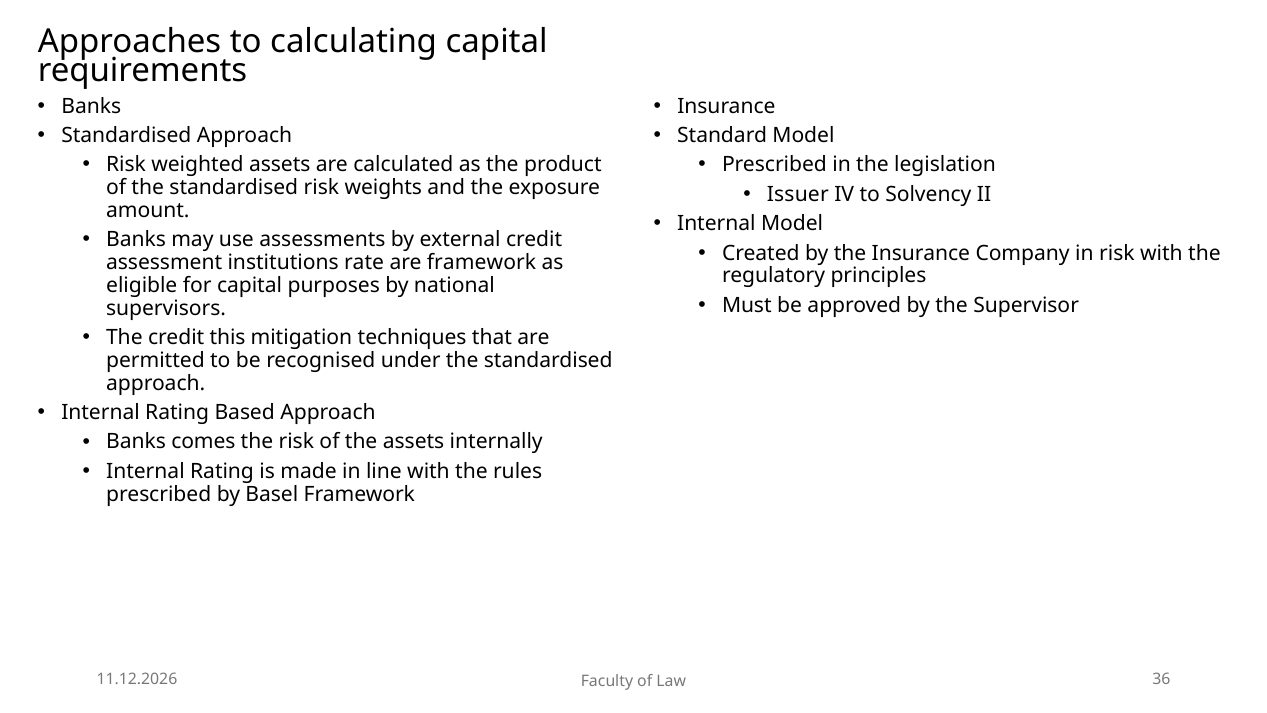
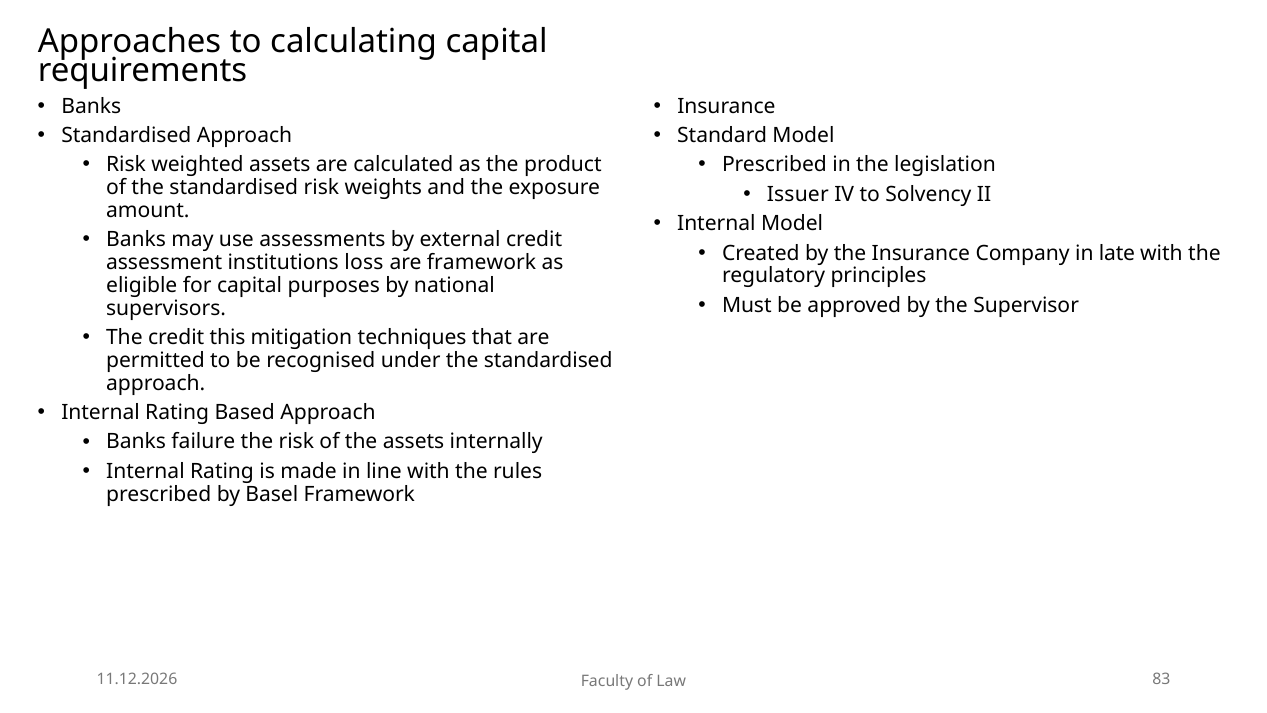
in risk: risk -> late (1117, 253)
rate: rate -> loss (364, 263)
comes: comes -> failure (203, 442)
36: 36 -> 83 (1161, 679)
